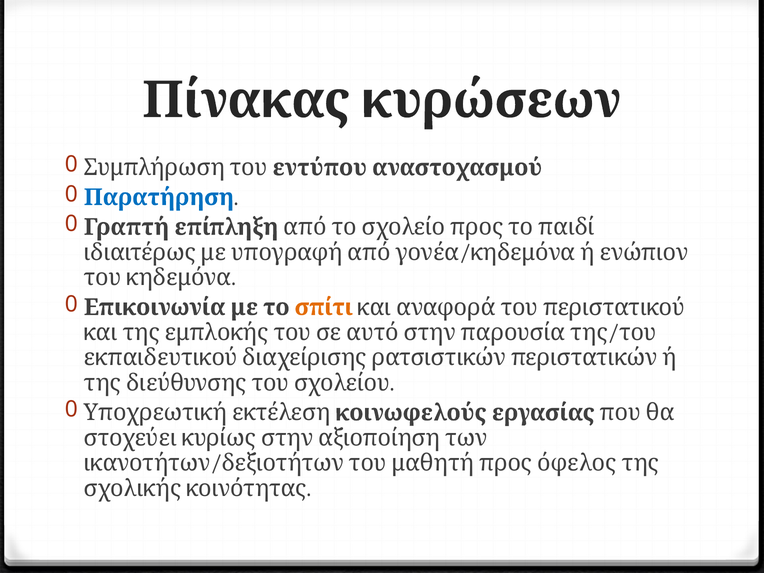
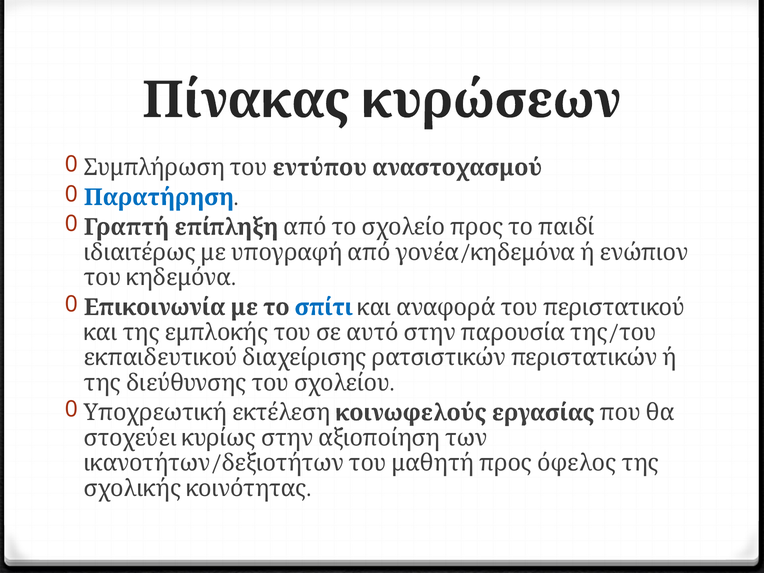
σπίτι colour: orange -> blue (324, 307)
